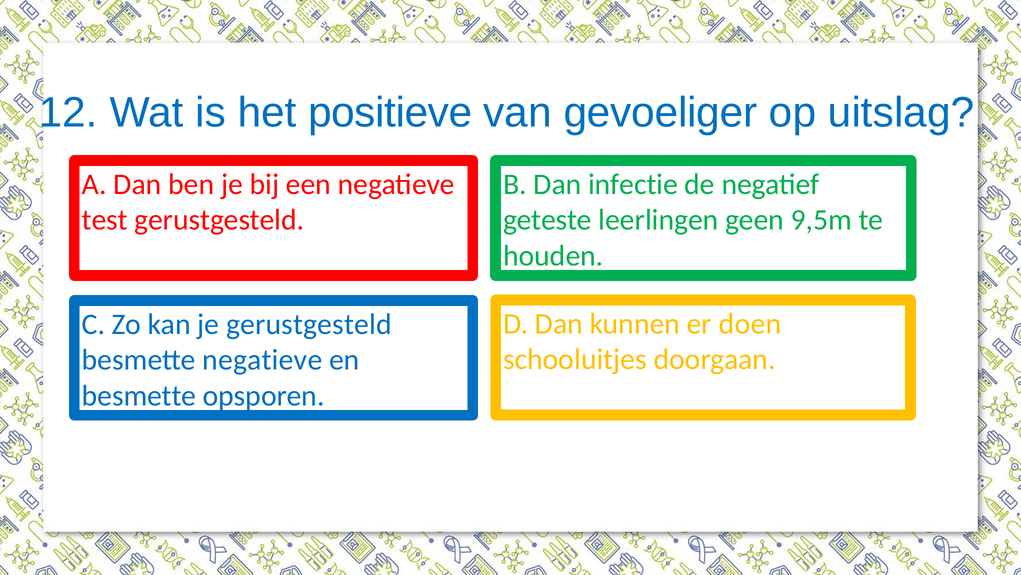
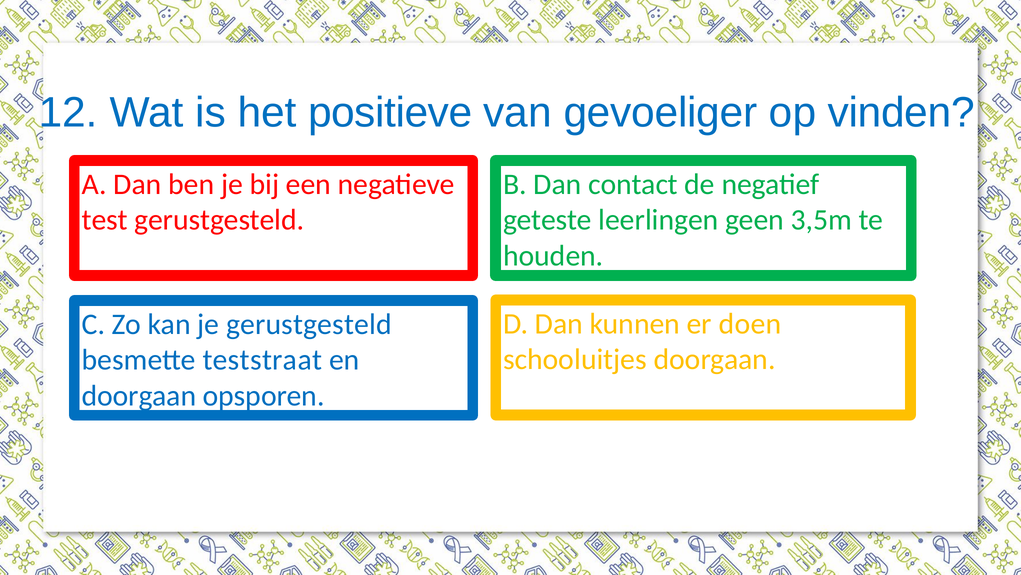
uitslag: uitslag -> vinden (901, 112)
infectie: infectie -> contact (633, 184)
9,5m: 9,5m -> 3,5m (821, 220)
besmette negatieve: negatieve -> teststraat (262, 360)
besmette: besmette -> doorgaan (139, 395)
